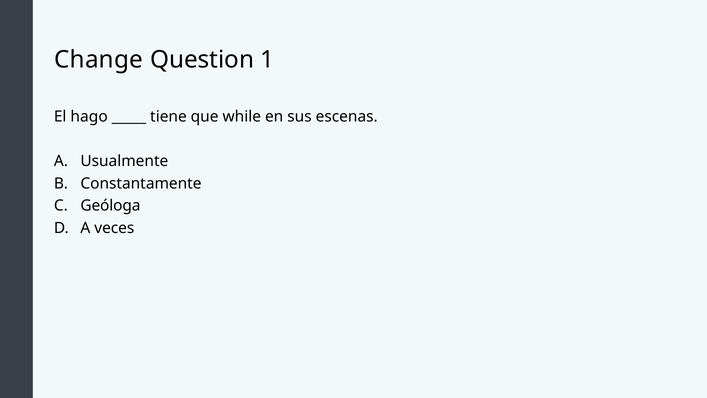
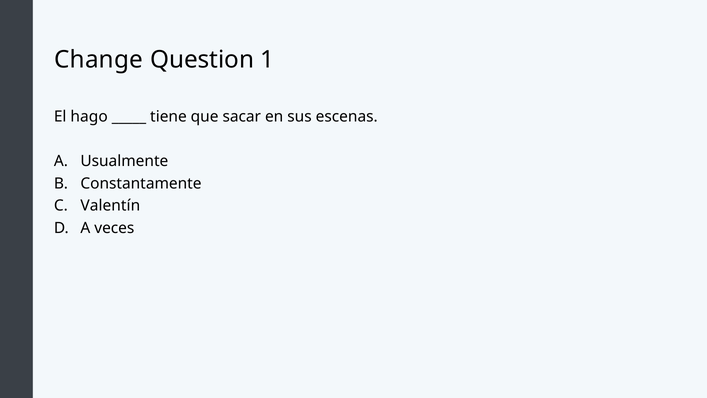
while: while -> sacar (242, 117)
Geóloga: Geóloga -> Valentín (110, 206)
